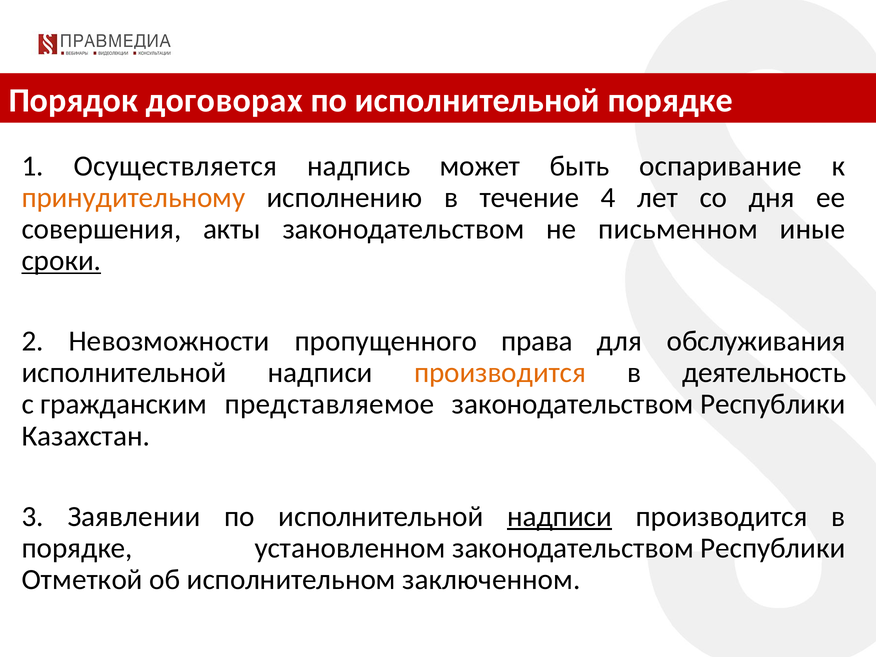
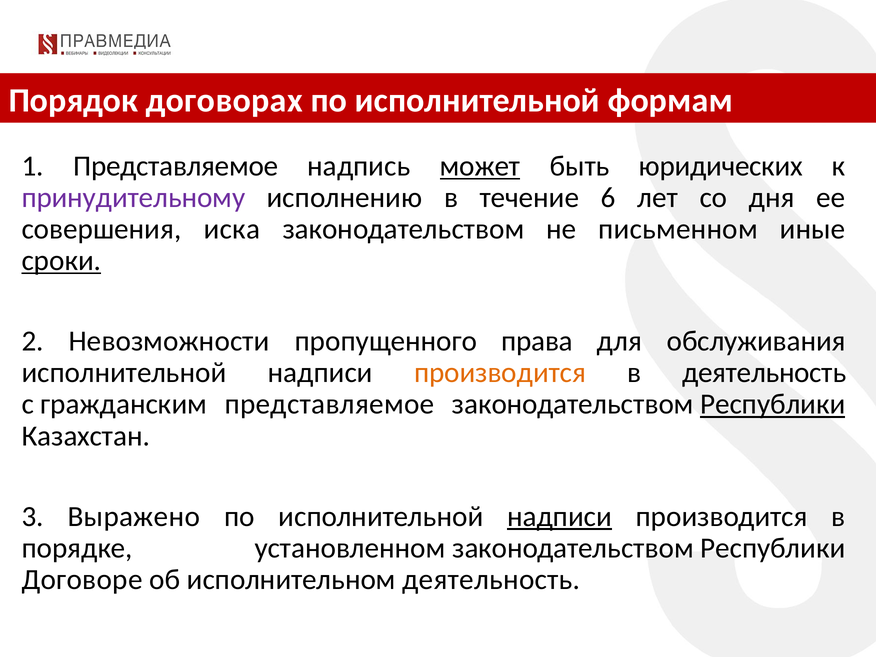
исполнительной порядке: порядке -> формам (670, 100)
1 Осуществляется: Осуществляется -> Представляемое (176, 166)
может underline: none -> present (480, 166)
оспаривание: оспаривание -> юридических (721, 166)
принудительному colour: orange -> purple (133, 198)
4: 4 -> 6 (608, 198)
акты: акты -> иска (232, 229)
Республики underline: none -> present (773, 404)
Заявлении: Заявлении -> Выражено (134, 516)
Отметкой: Отметкой -> Договоре (82, 579)
исполнительном заключенном: заключенном -> деятельность (491, 579)
